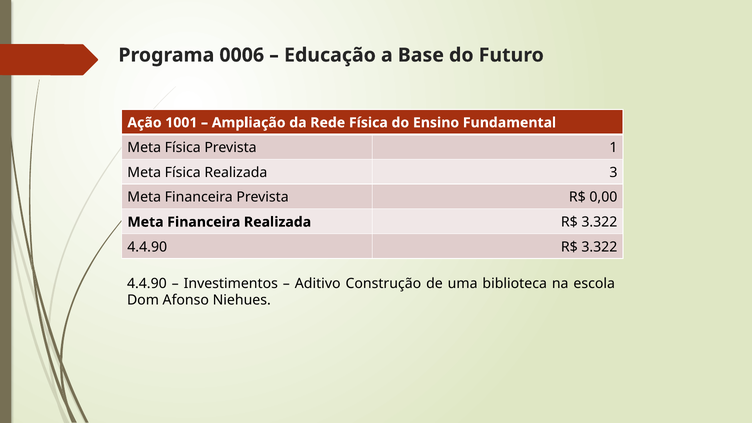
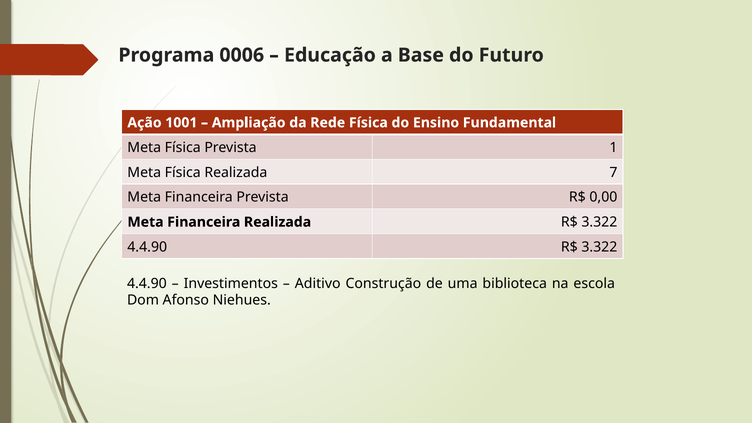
3: 3 -> 7 (613, 172)
